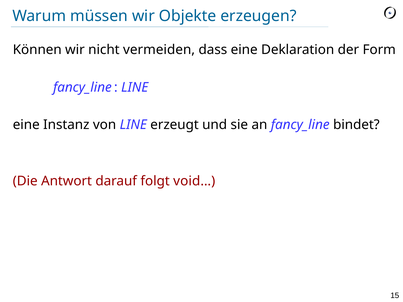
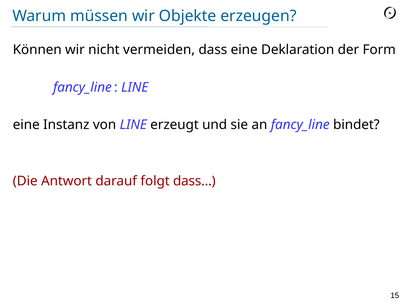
void…: void… -> dass… (194, 181)
